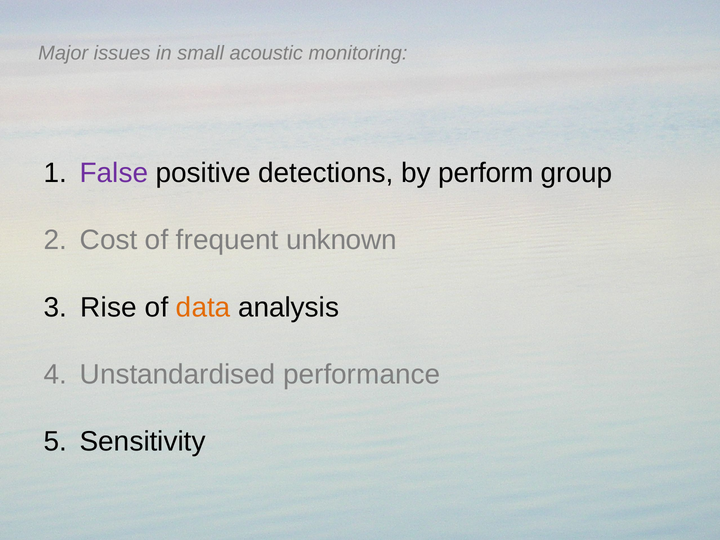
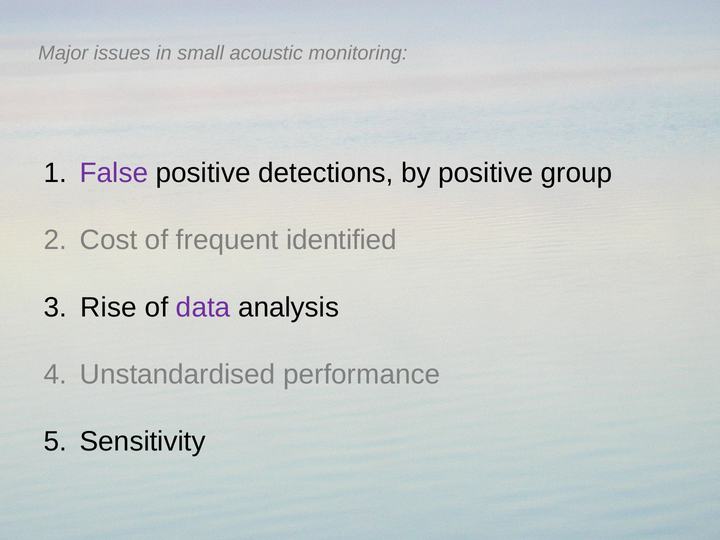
by perform: perform -> positive (486, 173)
unknown: unknown -> identified (341, 240)
data colour: orange -> purple (203, 307)
